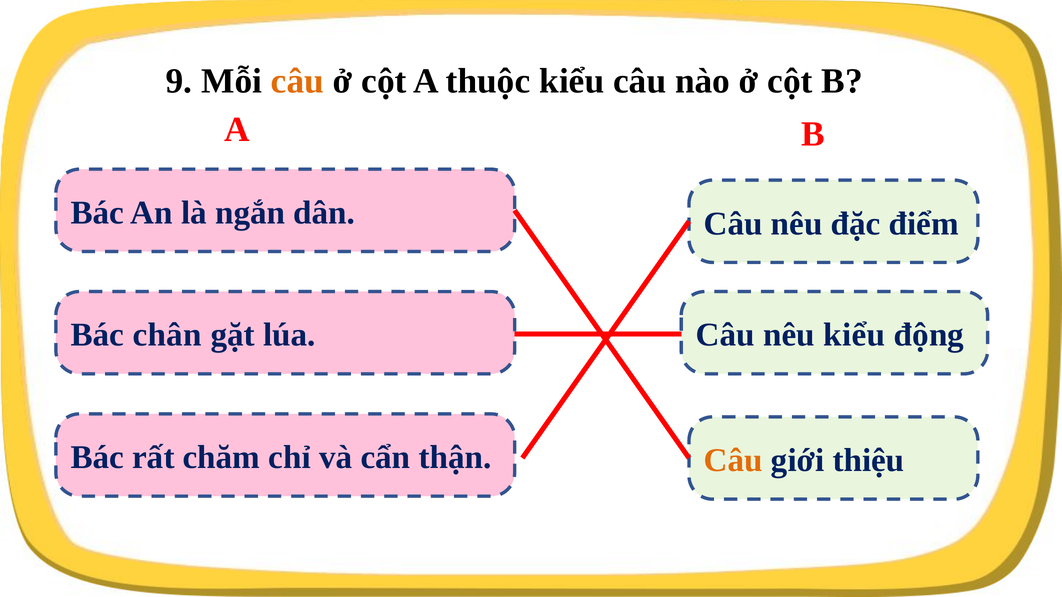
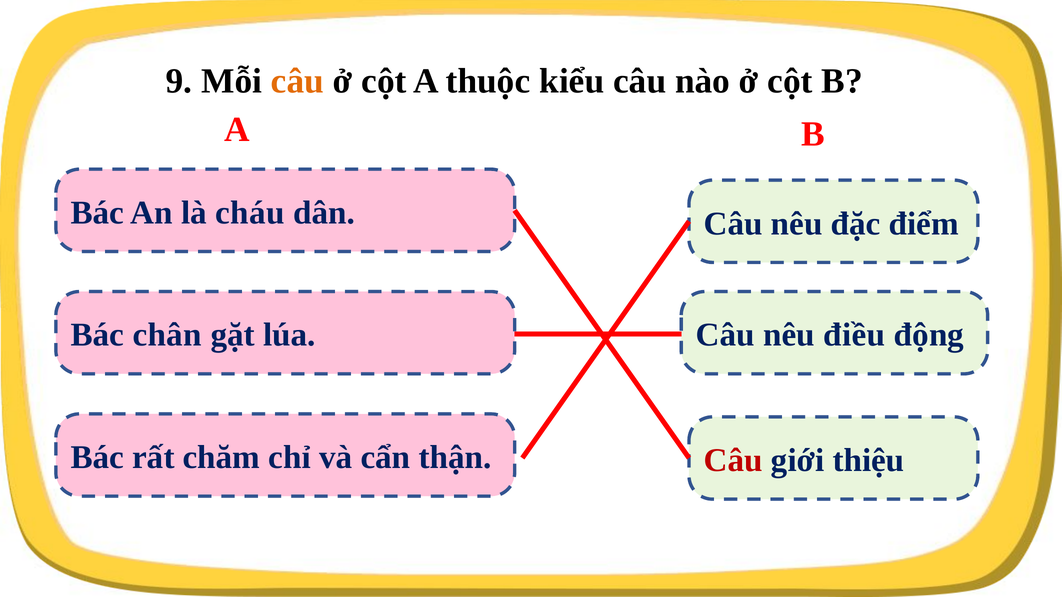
ngắn: ngắn -> cháu (250, 213)
nêu kiểu: kiểu -> điều (854, 335)
Câu colour: orange -> red (733, 461)
